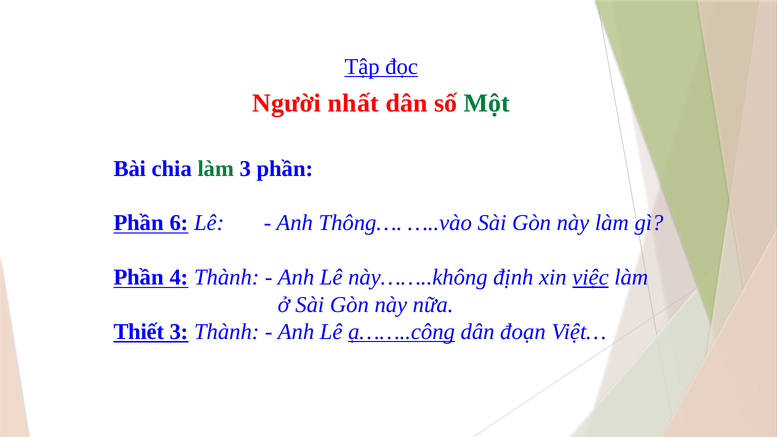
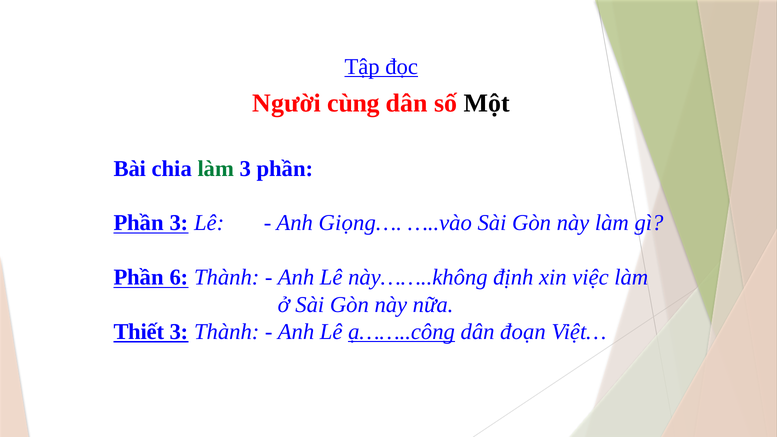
nhất: nhất -> cùng (354, 103)
Một colour: green -> black (487, 103)
Phần 6: 6 -> 3 (179, 223)
Thông…: Thông… -> Giọng… (360, 223)
4: 4 -> 6 (179, 277)
việc underline: present -> none (590, 277)
